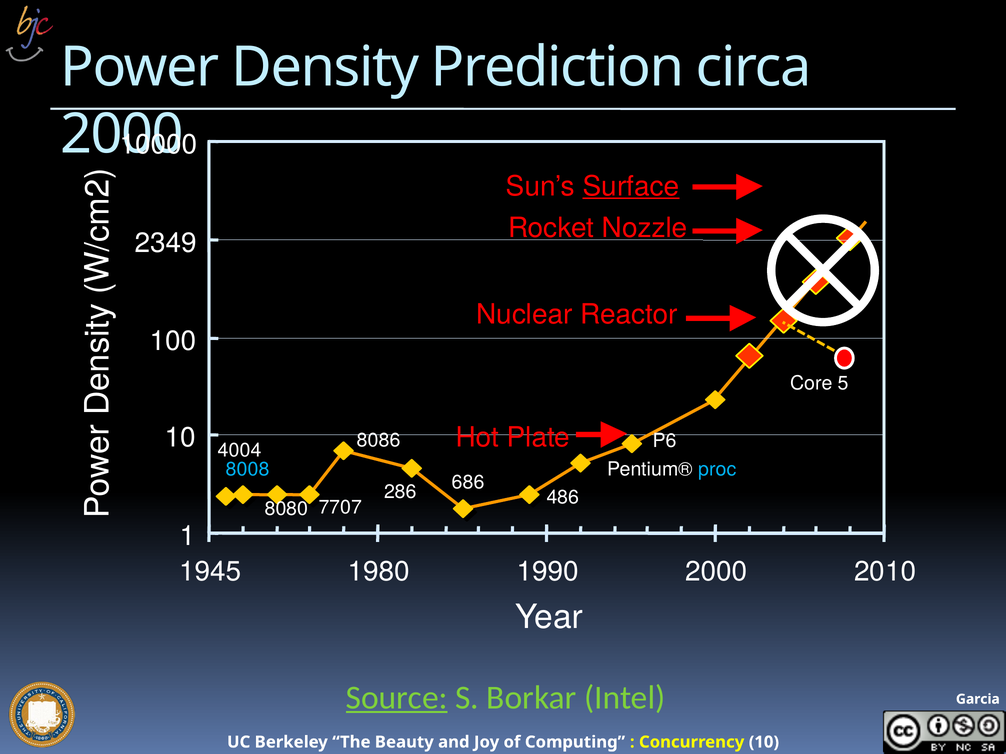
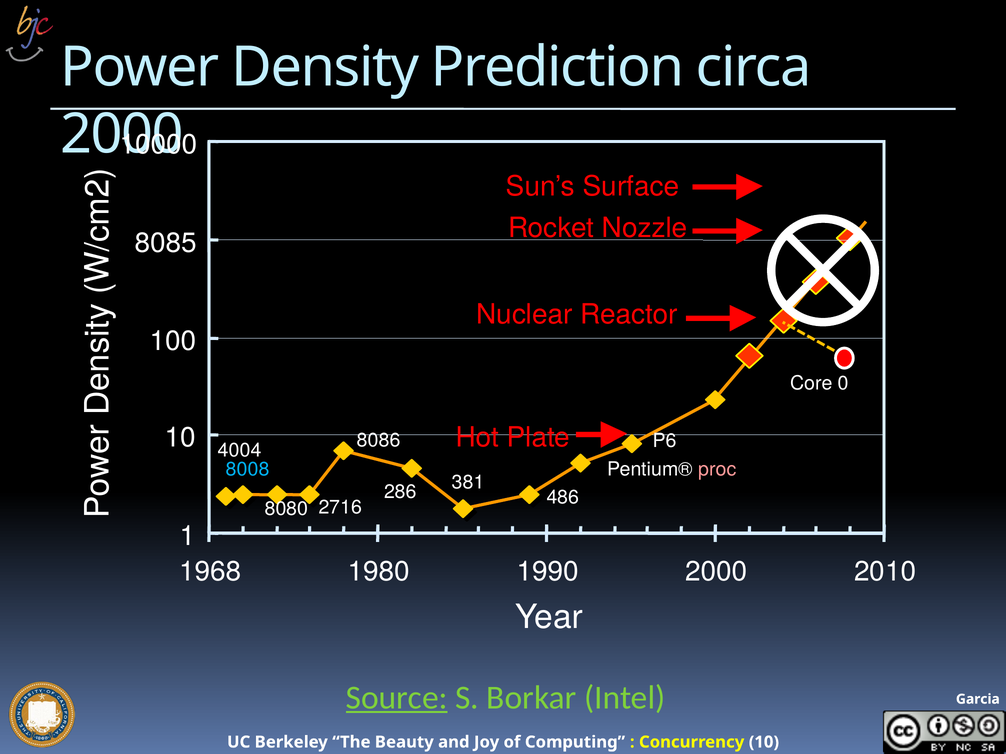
Surface underline: present -> none (631, 186)
2349: 2349 -> 8085 (166, 243)
5: 5 -> 0 (843, 383)
proc colour: light blue -> pink (717, 469)
686: 686 -> 381 (468, 483)
7707: 7707 -> 2716 (340, 508)
1945: 1945 -> 1968 (210, 572)
